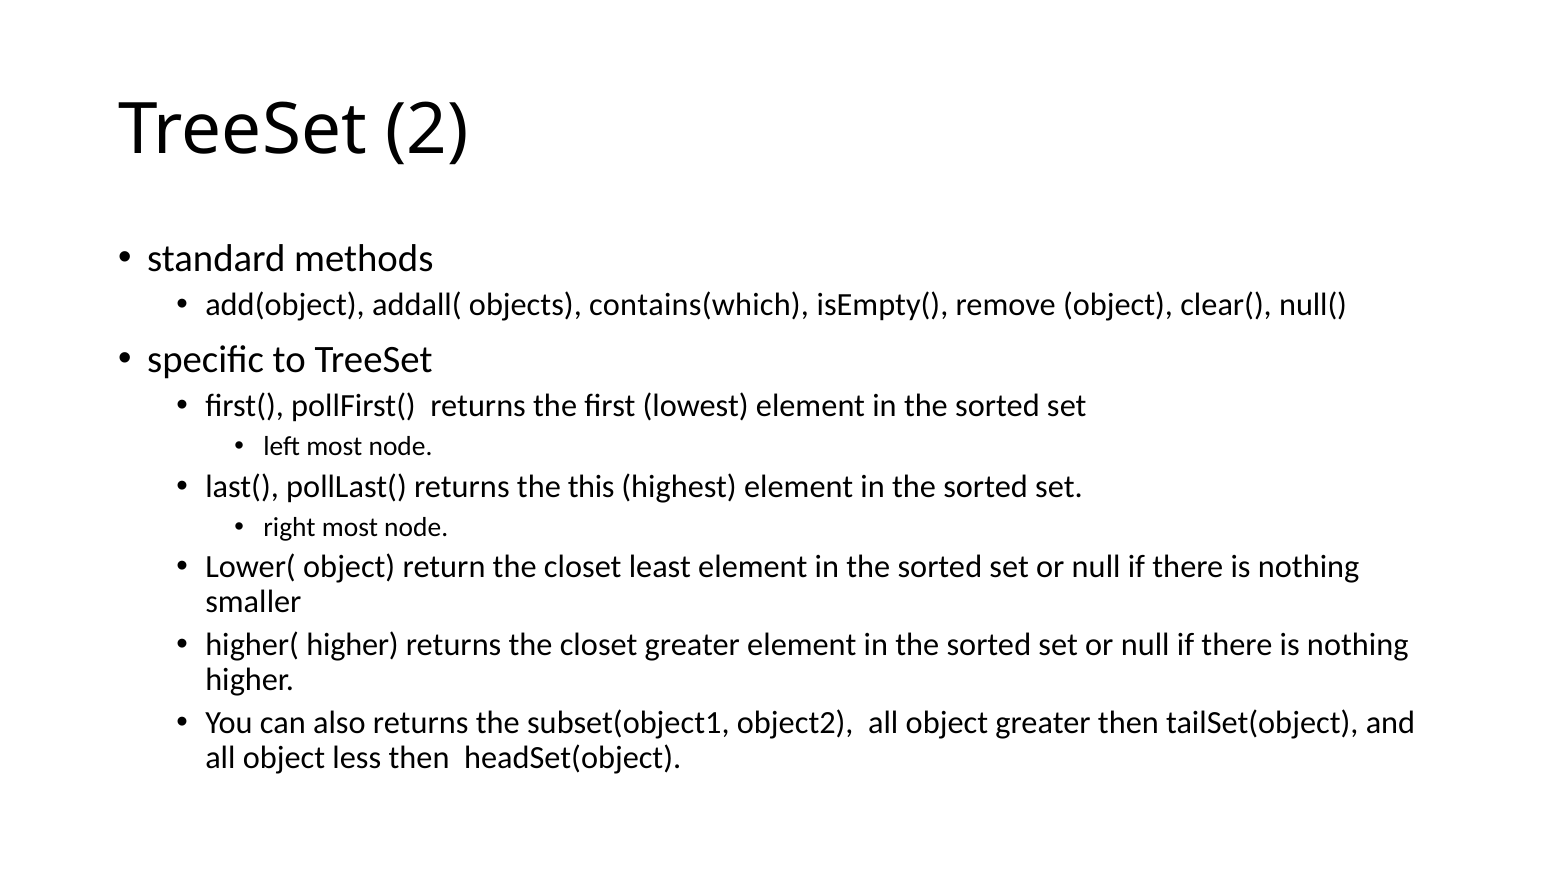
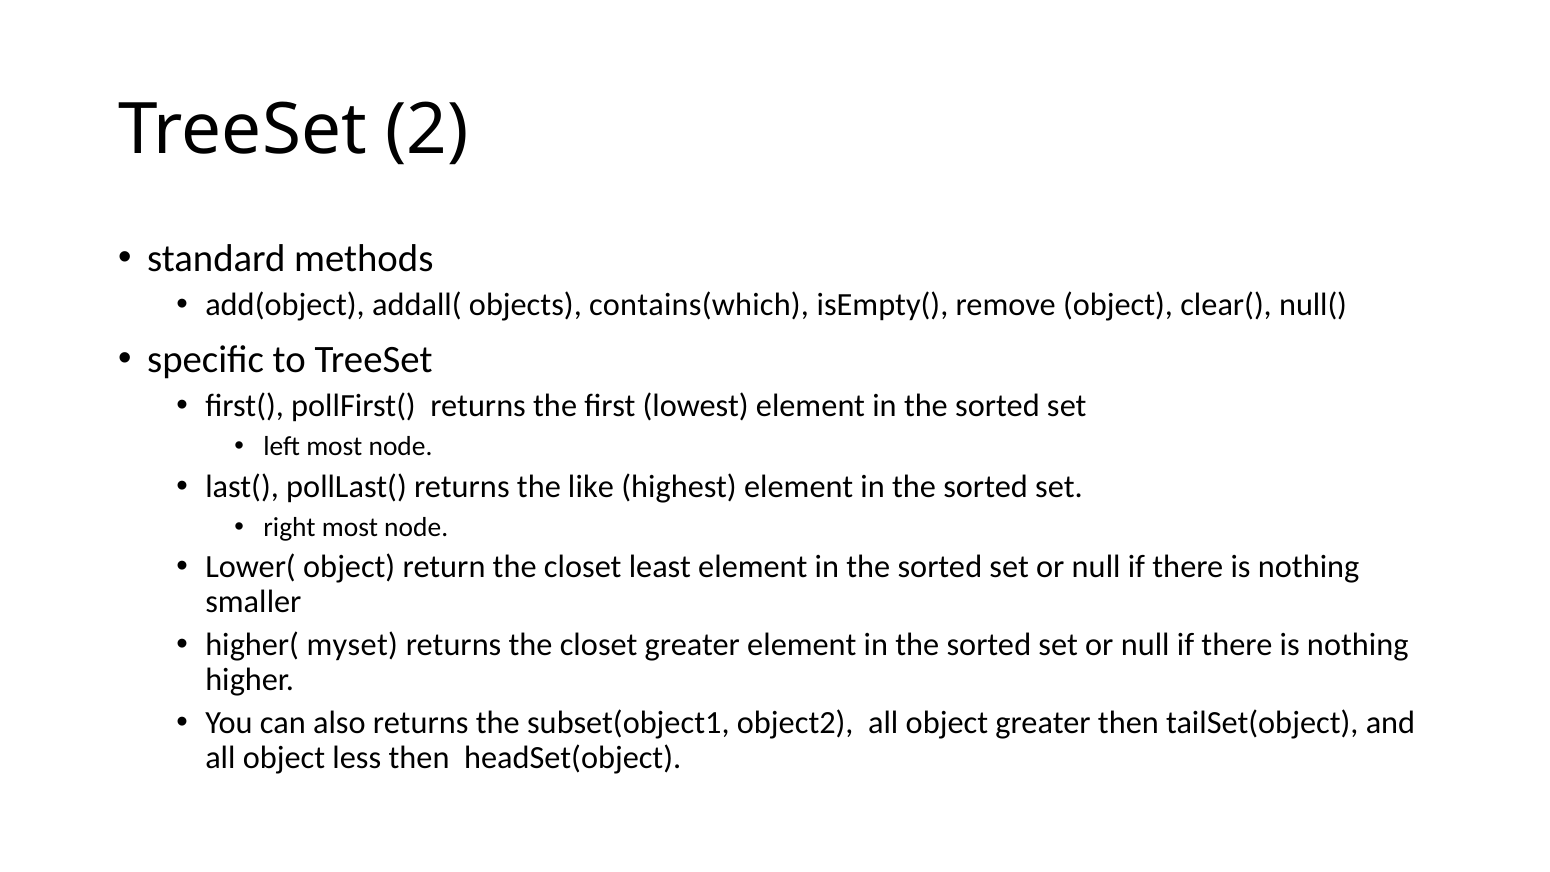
this: this -> like (591, 487)
higher( higher: higher -> myset (352, 645)
